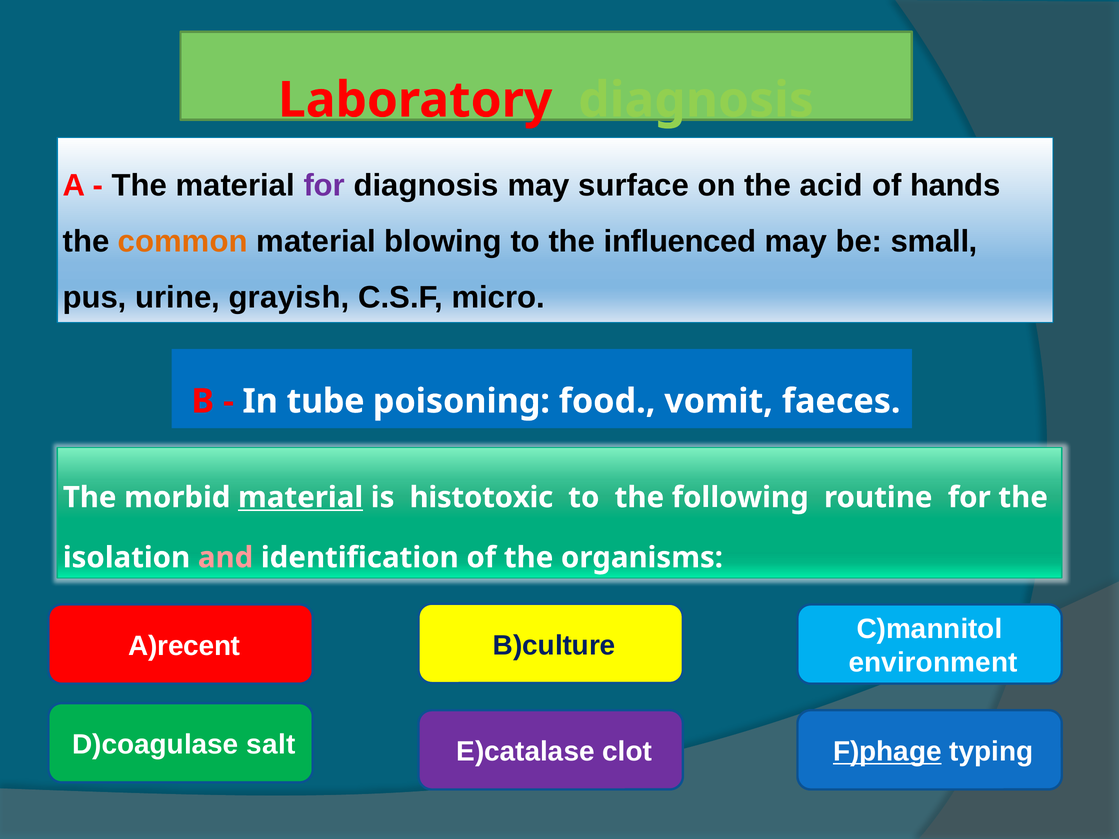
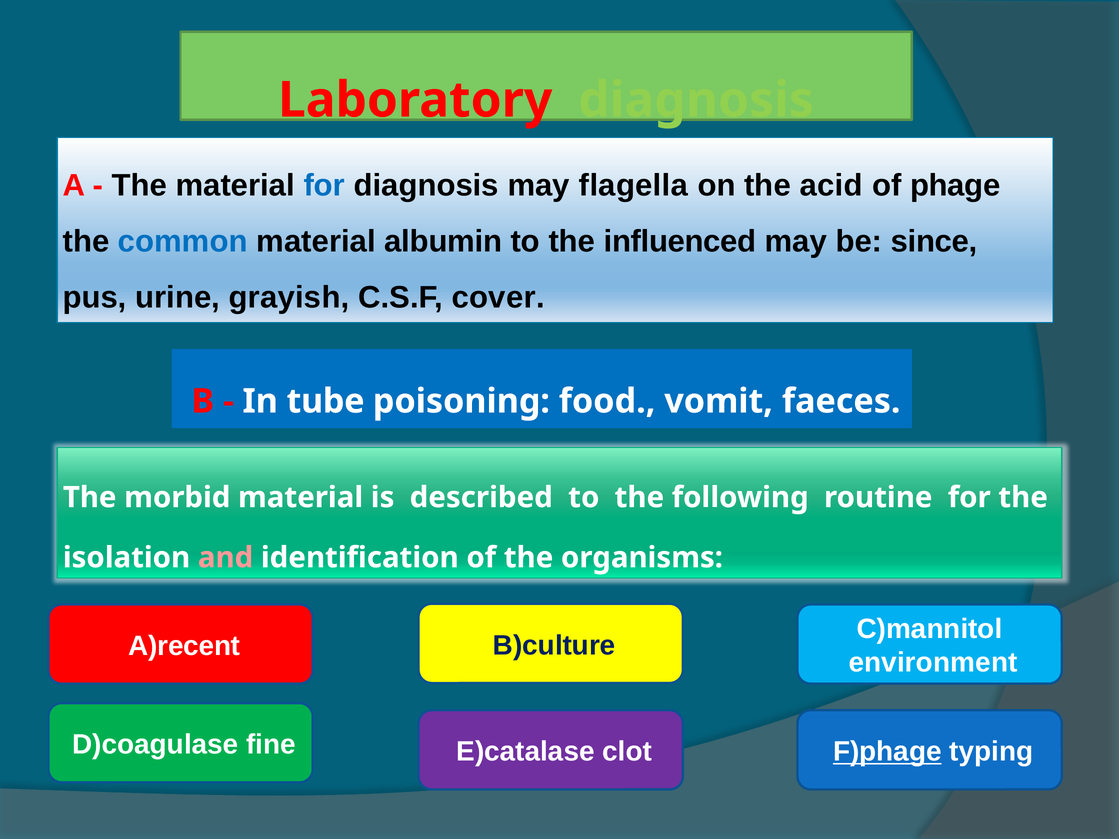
for colour: purple -> blue (324, 186)
surface: surface -> flagella (633, 186)
hands: hands -> phage (955, 186)
common colour: orange -> blue (183, 242)
blowing: blowing -> albumin (443, 242)
small: small -> since (934, 242)
micro: micro -> cover (498, 298)
material underline: present -> none (301, 498)
histotoxic: histotoxic -> described (481, 498)
salt: salt -> fine (271, 745)
